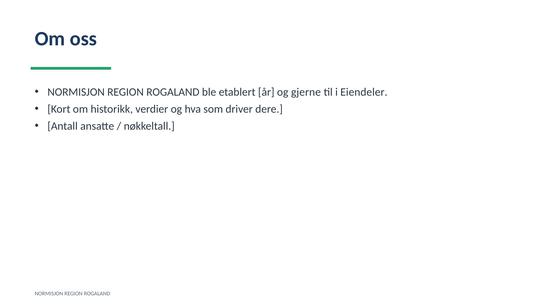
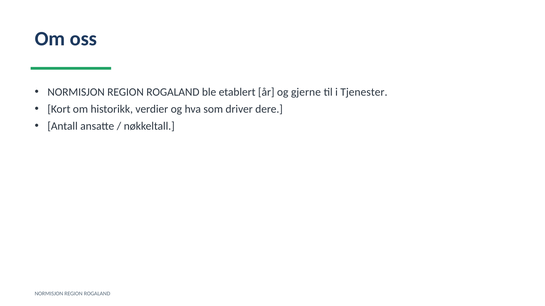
Eiendeler: Eiendeler -> Tjenester (364, 92)
